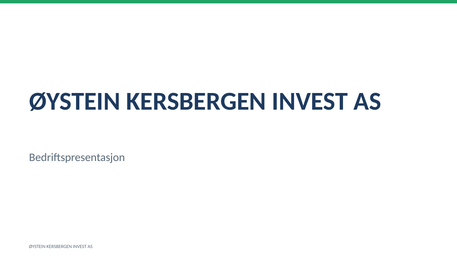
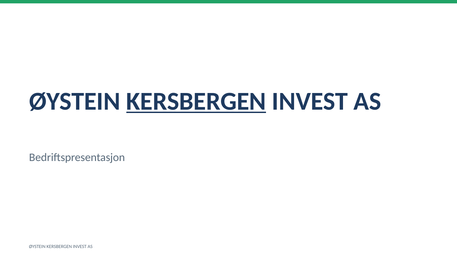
KERSBERGEN underline: none -> present (196, 101)
